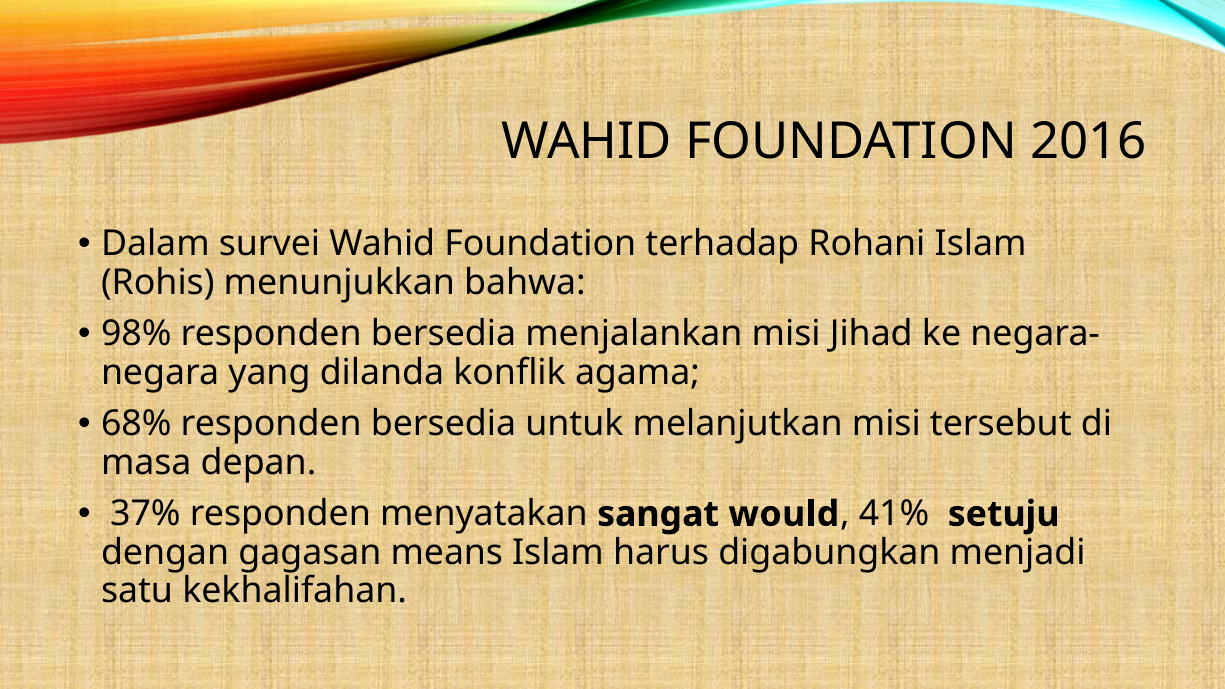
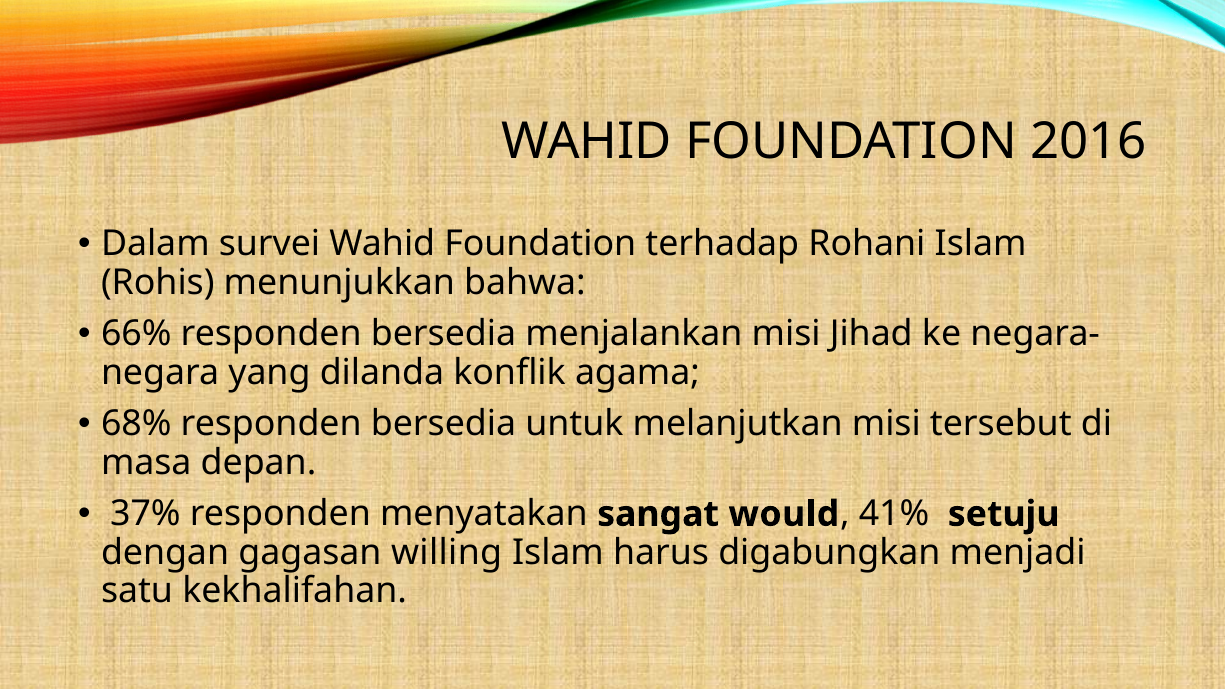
98%: 98% -> 66% (136, 334)
means: means -> willing (447, 553)
